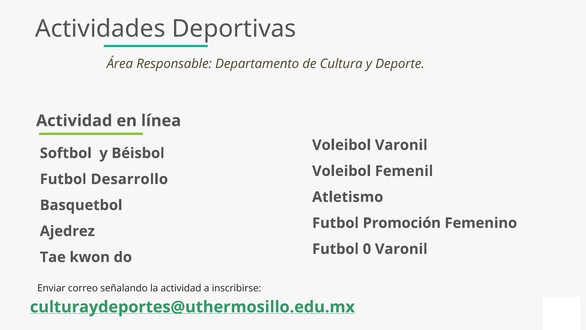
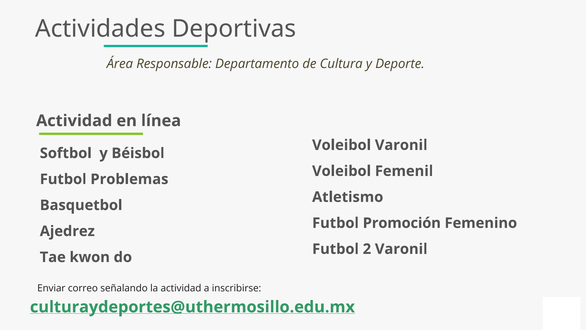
Desarrollo: Desarrollo -> Problemas (129, 179)
0: 0 -> 2 (367, 249)
